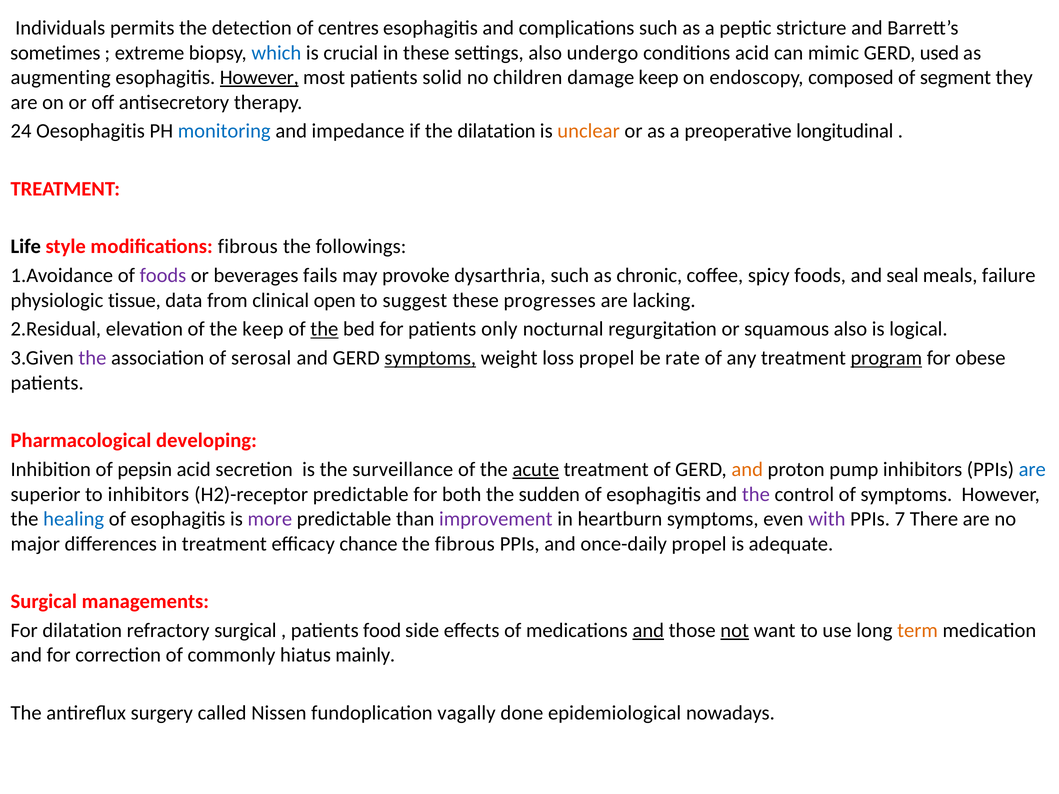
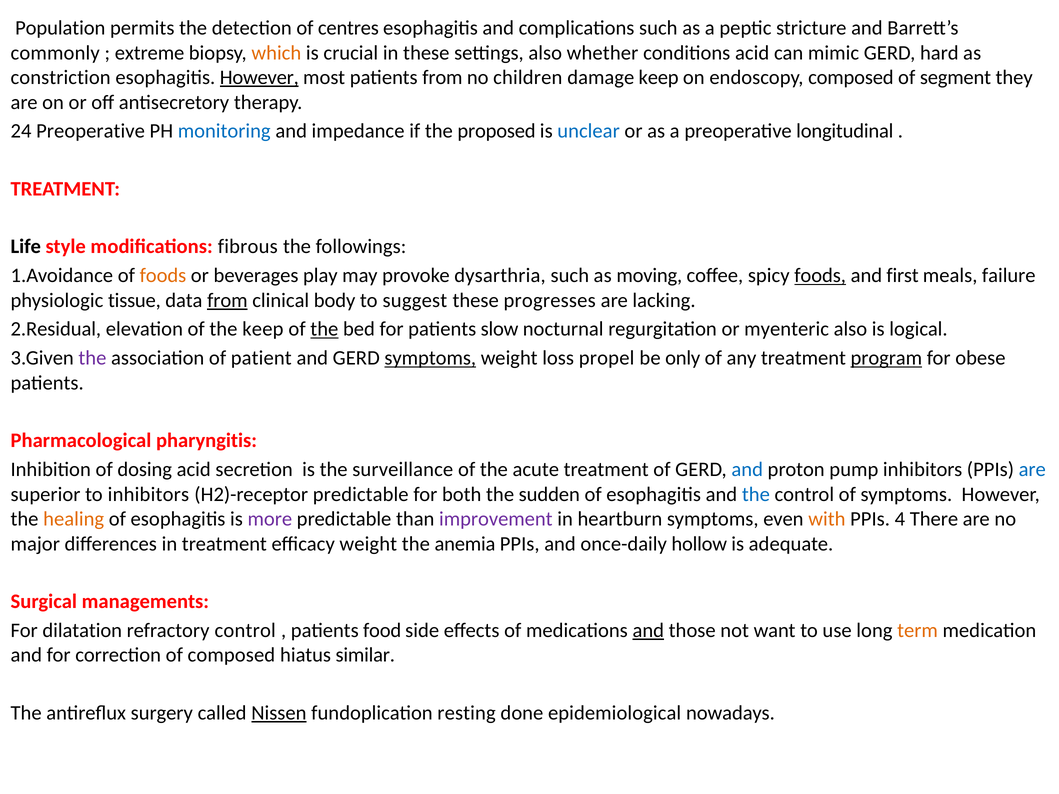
Individuals: Individuals -> Population (60, 28)
sometimes: sometimes -> commonly (55, 53)
which colour: blue -> orange (276, 53)
undergo: undergo -> whether (603, 53)
used: used -> hard (939, 53)
augmenting: augmenting -> constriction (61, 78)
patients solid: solid -> from (442, 78)
24 Oesophagitis: Oesophagitis -> Preoperative (91, 131)
the dilatation: dilatation -> proposed (497, 131)
unclear colour: orange -> blue (589, 131)
foods colour: purple -> orange (163, 276)
fails: fails -> play (320, 276)
chronic: chronic -> moving (649, 276)
foods underline: none -> present (820, 276)
seal: seal -> first (903, 276)
from underline: none -> present (227, 300)
open: open -> body (335, 300)
only: only -> slow (500, 329)
squamous: squamous -> myenteric (787, 329)
serosal: serosal -> patient (261, 358)
rate: rate -> only (683, 358)
developing: developing -> pharyngitis (207, 441)
pepsin: pepsin -> dosing (145, 470)
acute underline: present -> none (536, 470)
and colour: orange -> blue (747, 470)
the colour: purple -> blue (756, 494)
healing colour: blue -> orange (74, 519)
with colour: purple -> orange (827, 519)
7: 7 -> 4 (900, 519)
efficacy chance: chance -> weight (368, 544)
the fibrous: fibrous -> anemia (465, 544)
once-daily propel: propel -> hollow (699, 544)
refractory surgical: surgical -> control (245, 631)
not underline: present -> none (735, 631)
of commonly: commonly -> composed (231, 655)
mainly: mainly -> similar (365, 655)
Nissen underline: none -> present (279, 713)
vagally: vagally -> resting (467, 713)
